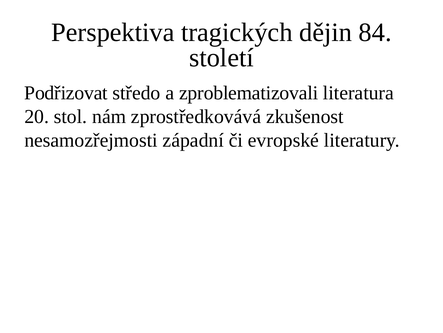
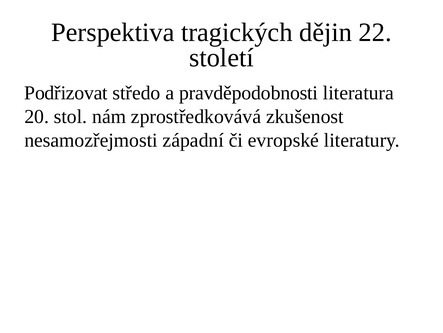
84: 84 -> 22 (375, 32)
zproblematizovali: zproblematizovali -> pravděpodobnosti (249, 93)
